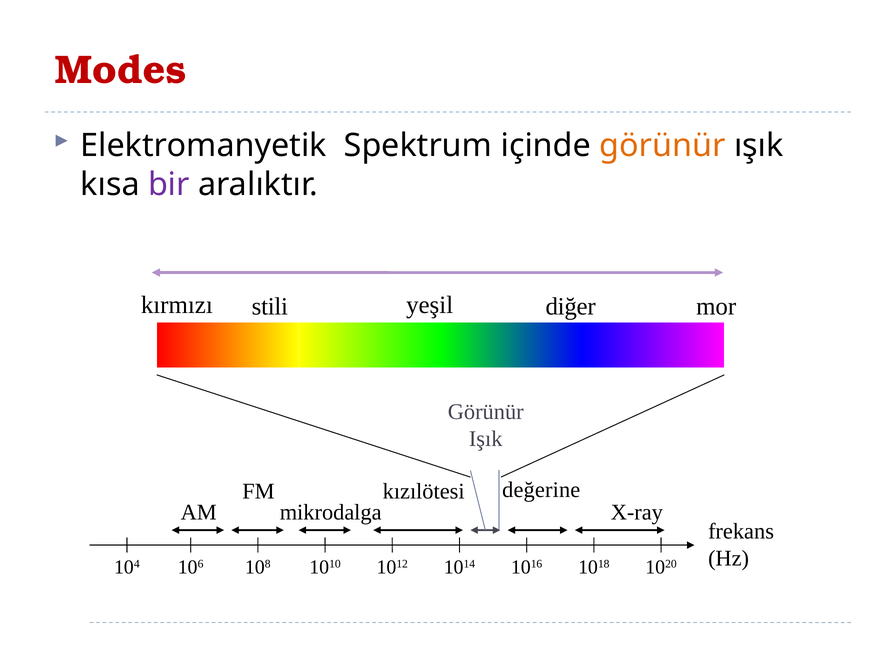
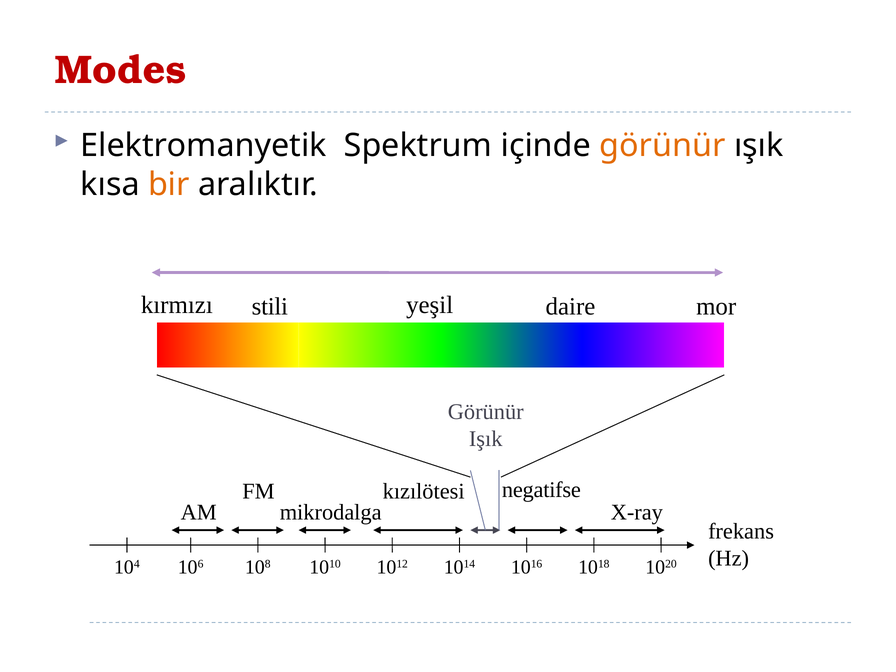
bir colour: purple -> orange (169, 184)
diğer: diğer -> daire (570, 306)
değerine: değerine -> negatifse (541, 490)
